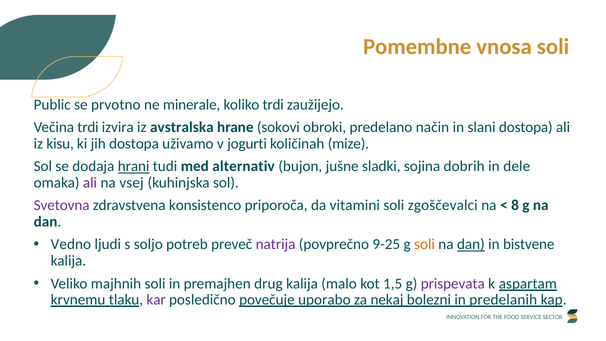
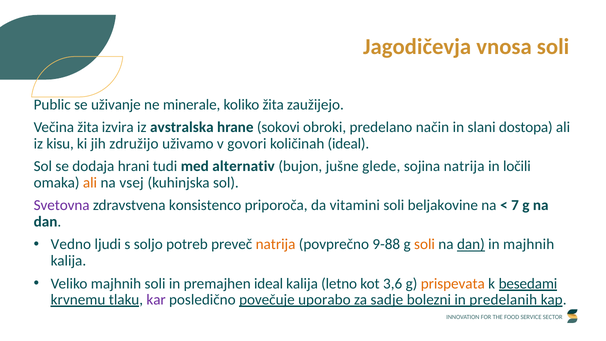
Pomembne: Pomembne -> Jagodičevja (417, 47)
prvotno: prvotno -> uživanje (116, 105)
koliko trdi: trdi -> žita (273, 105)
Večina trdi: trdi -> žita (88, 127)
jih dostopa: dostopa -> združijo (134, 144)
jogurti: jogurti -> govori (247, 144)
količinah mize: mize -> ideal (348, 144)
hrani underline: present -> none (134, 166)
sladki: sladki -> glede (381, 166)
sojina dobrih: dobrih -> natrija (464, 166)
dele: dele -> ločili (517, 166)
ali colour: purple -> orange (90, 183)
zgoščevalci: zgoščevalci -> beljakovine (443, 205)
8: 8 -> 7 (515, 205)
natrija colour: purple -> orange (276, 244)
9-25: 9-25 -> 9-88 (386, 244)
in bistvene: bistvene -> majhnih (529, 244)
premajhen drug: drug -> ideal (269, 283)
malo: malo -> letno (339, 283)
1,5: 1,5 -> 3,6 (393, 283)
prispevata colour: purple -> orange (453, 283)
aspartam: aspartam -> besedami (528, 283)
nekaj: nekaj -> sadje (387, 300)
